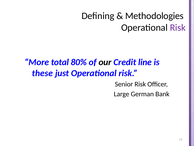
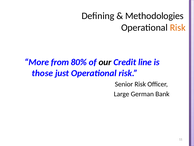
Risk colour: purple -> orange (178, 28)
total: total -> from (60, 62)
these: these -> those (42, 73)
